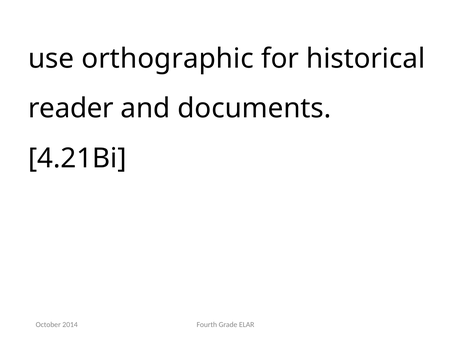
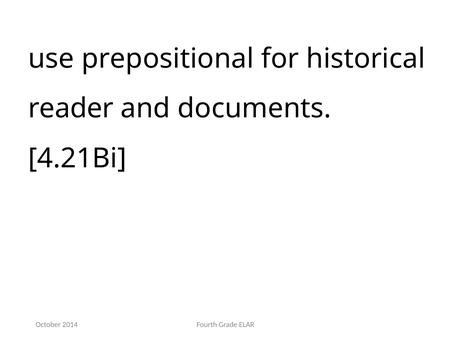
orthographic: orthographic -> prepositional (168, 59)
